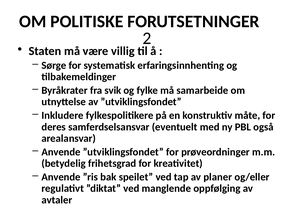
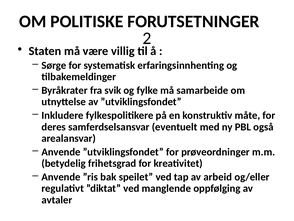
planer: planer -> arbeid (218, 177)
